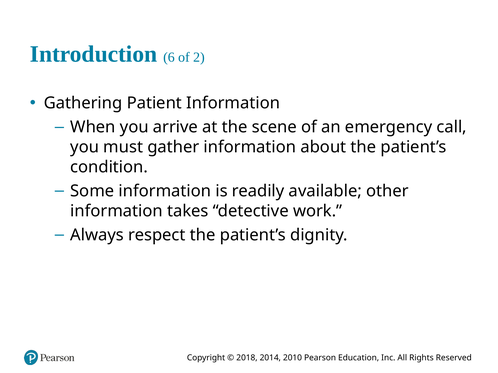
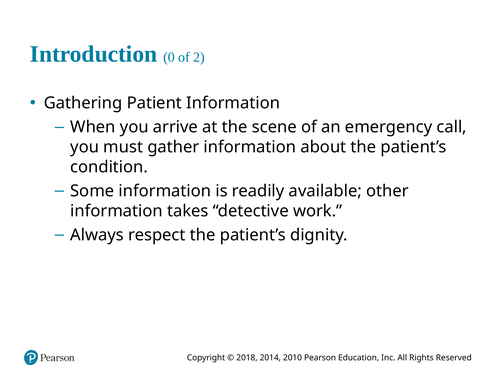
6: 6 -> 0 (169, 57)
